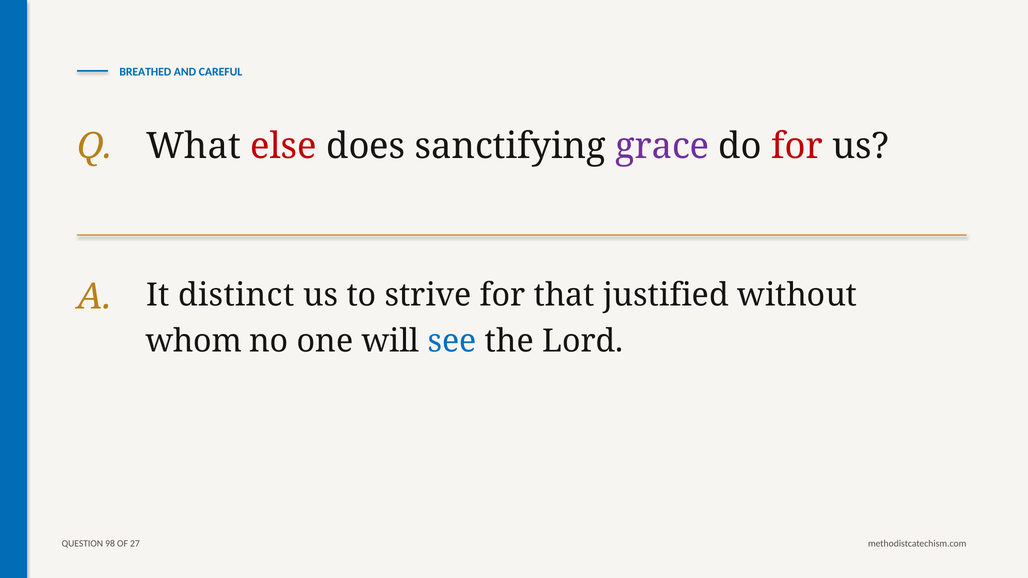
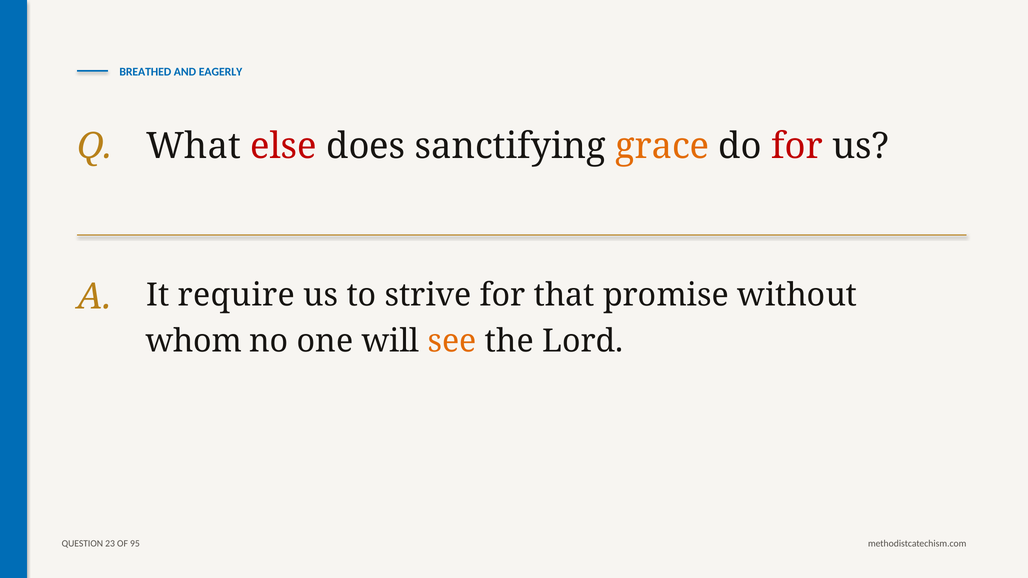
CAREFUL: CAREFUL -> EAGERLY (221, 72)
grace colour: purple -> orange (662, 147)
distinct: distinct -> require (236, 295)
justified: justified -> promise (666, 295)
see colour: blue -> orange (452, 341)
98: 98 -> 23 (110, 544)
27: 27 -> 95 (135, 544)
